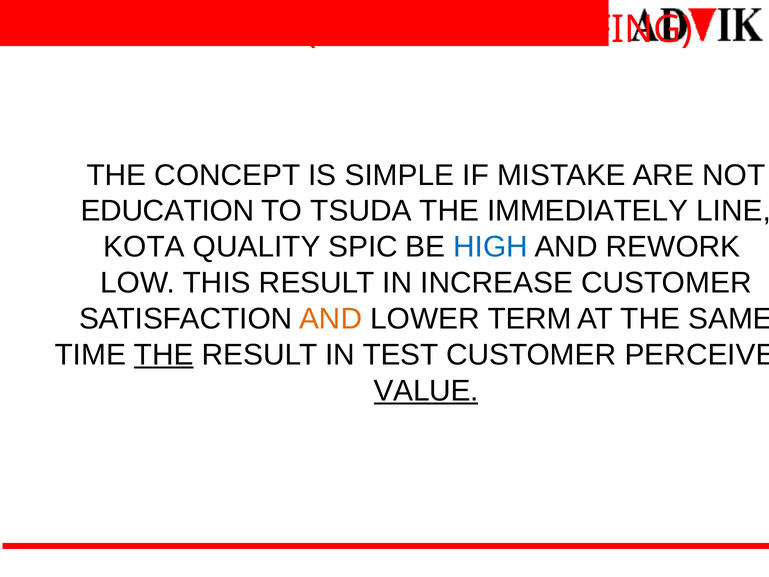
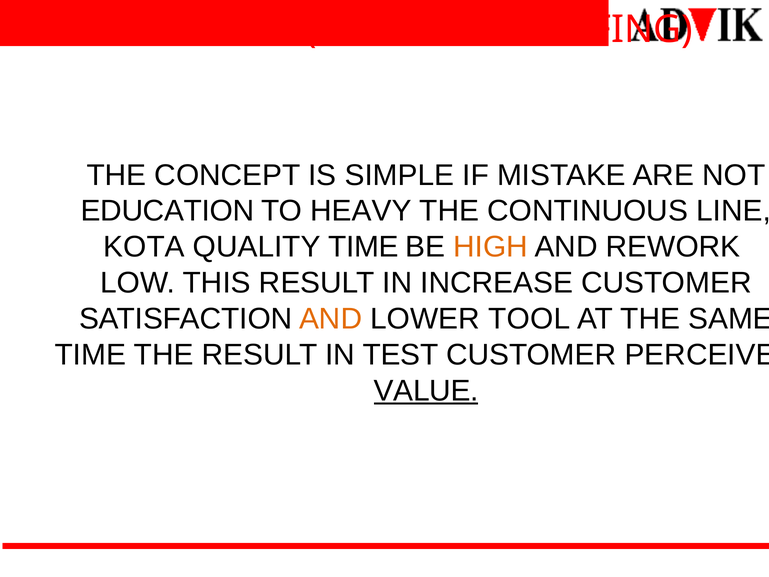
TSUDA: TSUDA -> HEAVY (361, 211)
IMMEDIATELY: IMMEDIATELY -> CONTINUOUS (588, 211)
QUALITY SPIC: SPIC -> TIME (363, 247)
HIGH colour: blue -> orange (491, 247)
TERM: TERM -> TOOL (529, 319)
THE underline: present -> none (164, 355)
